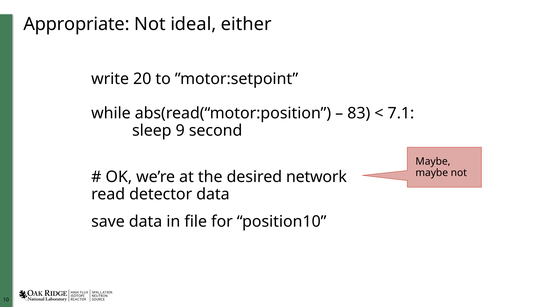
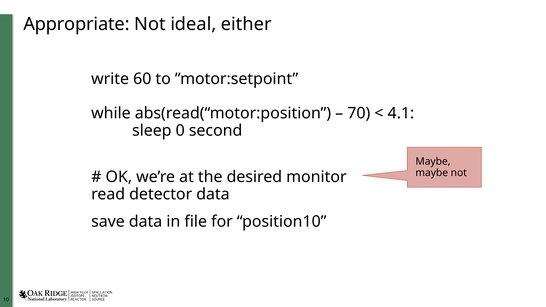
20: 20 -> 60 (142, 79)
83: 83 -> 70 (359, 113)
7.1: 7.1 -> 4.1 (401, 113)
9: 9 -> 0 (180, 131)
network: network -> monitor (316, 177)
